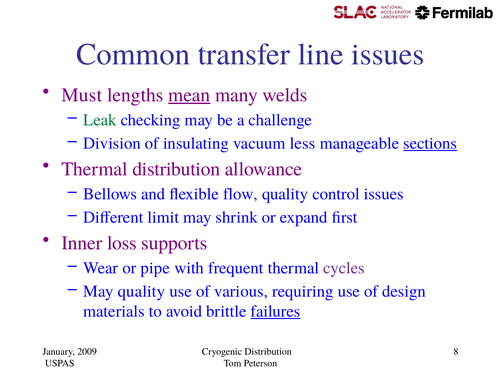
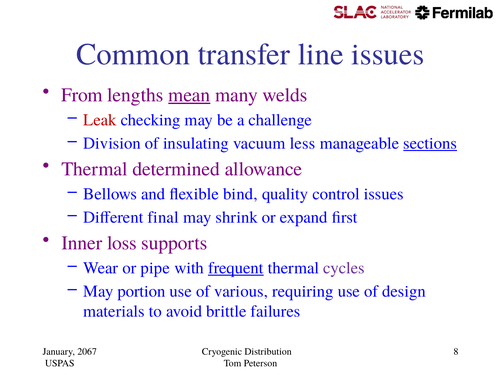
Must: Must -> From (82, 95)
Leak colour: green -> red (100, 120)
Thermal distribution: distribution -> determined (176, 169)
flow: flow -> bind (240, 194)
limit: limit -> final (163, 217)
frequent underline: none -> present (236, 268)
May quality: quality -> portion (142, 291)
failures underline: present -> none (275, 311)
2009: 2009 -> 2067 (87, 351)
